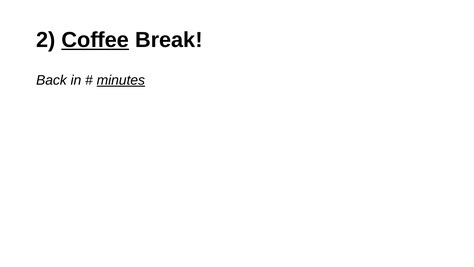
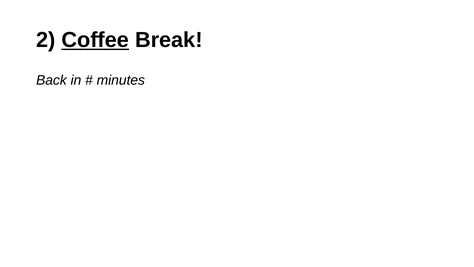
minutes underline: present -> none (121, 80)
